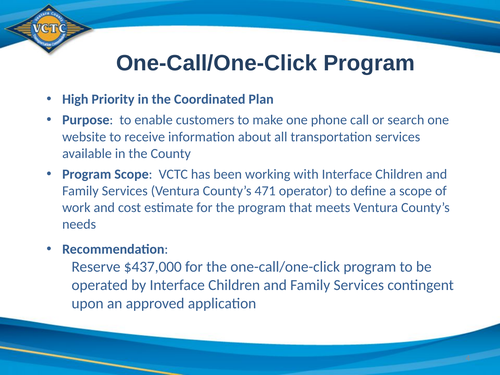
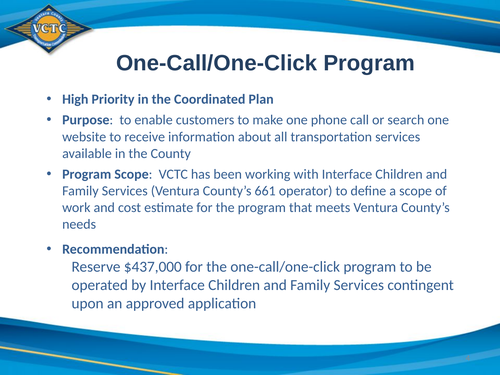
471: 471 -> 661 (265, 191)
